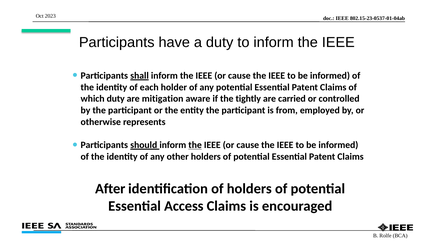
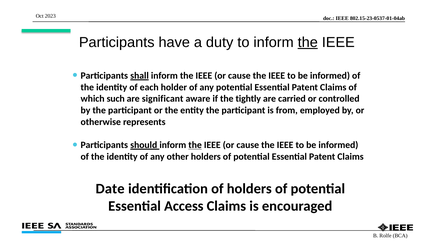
the underline: none -> present (308, 42)
which duty: duty -> such (116, 99)
mitigation: mitigation -> significant (163, 99)
After: After -> Date (110, 189)
